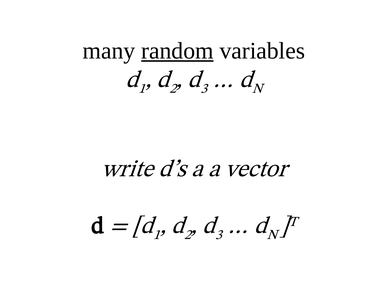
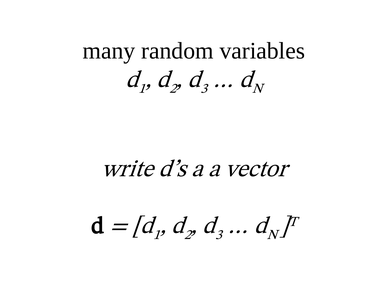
random underline: present -> none (177, 51)
